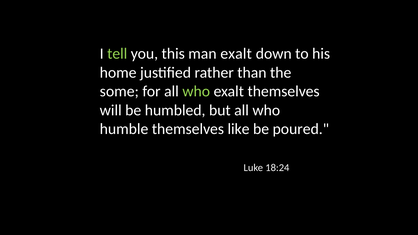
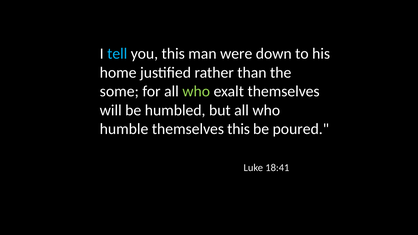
tell colour: light green -> light blue (117, 54)
man exalt: exalt -> were (236, 54)
themselves like: like -> this (239, 129)
18:24: 18:24 -> 18:41 (277, 168)
